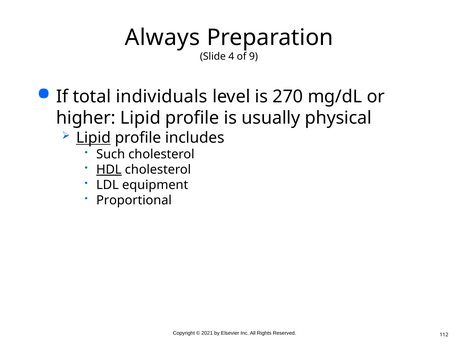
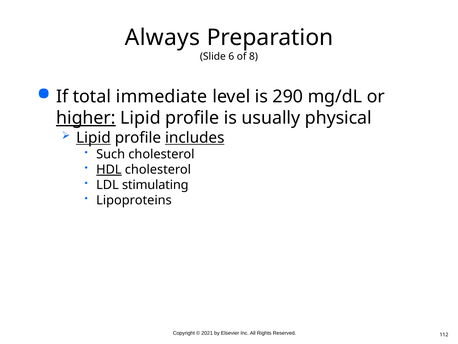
4: 4 -> 6 (231, 56)
9: 9 -> 8 (253, 56)
individuals: individuals -> immediate (162, 96)
270: 270 -> 290 (288, 96)
higher underline: none -> present (86, 118)
includes underline: none -> present (195, 138)
equipment: equipment -> stimulating (155, 185)
Proportional: Proportional -> Lipoproteins (134, 200)
